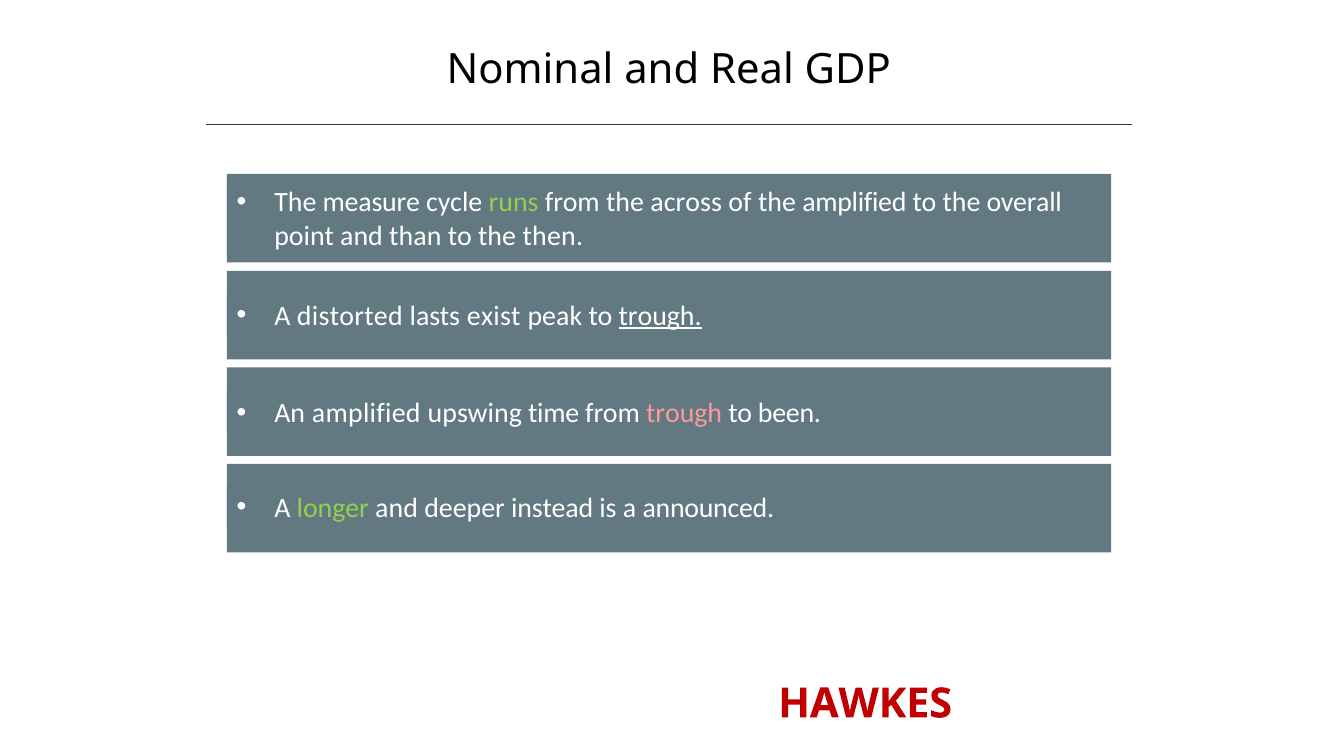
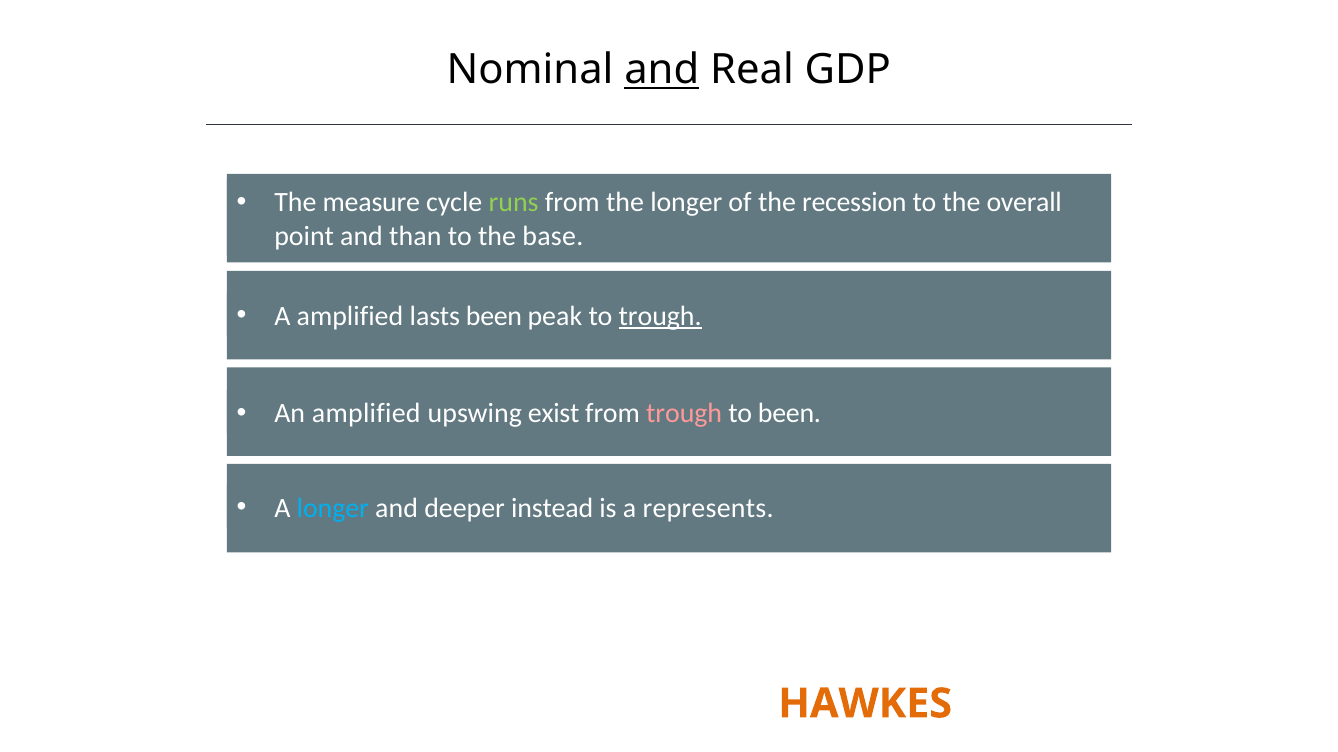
and underline: none -> present (662, 70)
the across: across -> longer (686, 203)
the amplified: amplified -> recession (854, 203)
then: then -> base (553, 236)
A distorted: distorted -> amplified (350, 316)
lasts exist: exist -> been (494, 316)
time: time -> exist (554, 414)
longer colour: light green -> light blue (333, 508)
announced: announced -> represents (708, 508)
HAWKES colour: red -> orange (865, 704)
